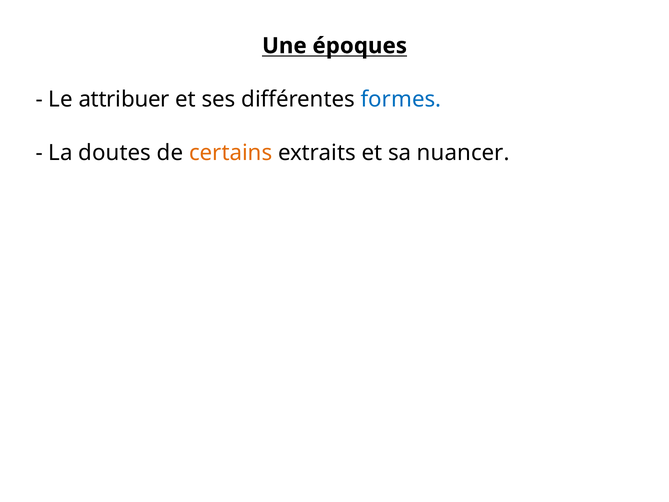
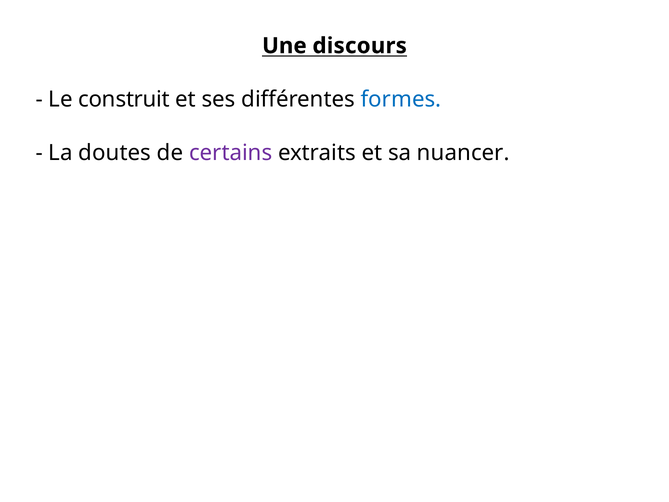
époques: époques -> discours (360, 46)
attribuer: attribuer -> construit (124, 99)
certains colour: orange -> purple (231, 153)
